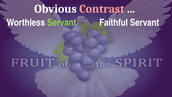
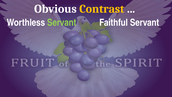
Contrast colour: pink -> yellow (102, 9)
